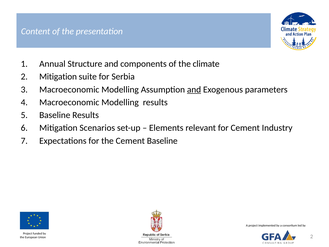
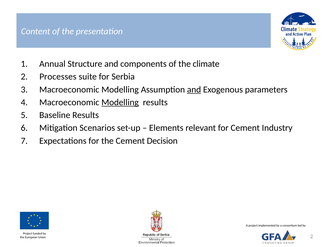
2 Mitigation: Mitigation -> Processes (58, 77)
Modelling underline: none -> present (120, 102)
Cement Baseline: Baseline -> Decision (162, 141)
